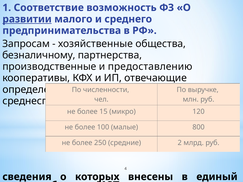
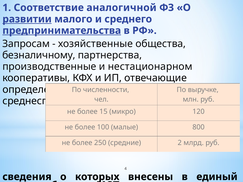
возможность: возможность -> аналогичной (121, 8)
предпринимательства underline: none -> present (62, 31)
предоставлению: предоставлению -> нестационарном (150, 67)
